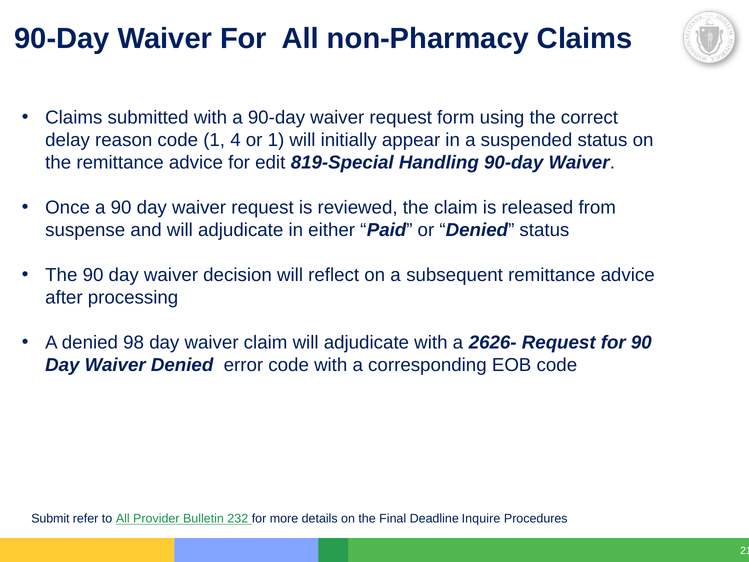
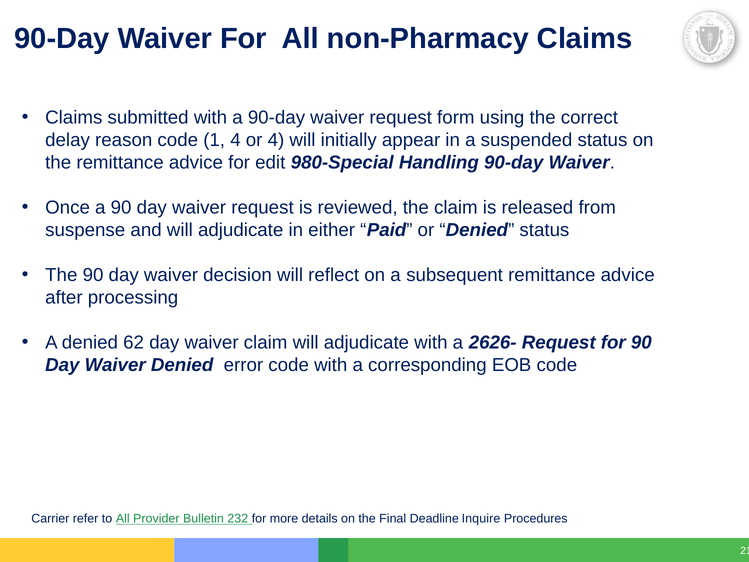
or 1: 1 -> 4 (276, 140)
819-Special: 819-Special -> 980-Special (342, 163)
98: 98 -> 62 (134, 342)
Submit: Submit -> Carrier (50, 518)
